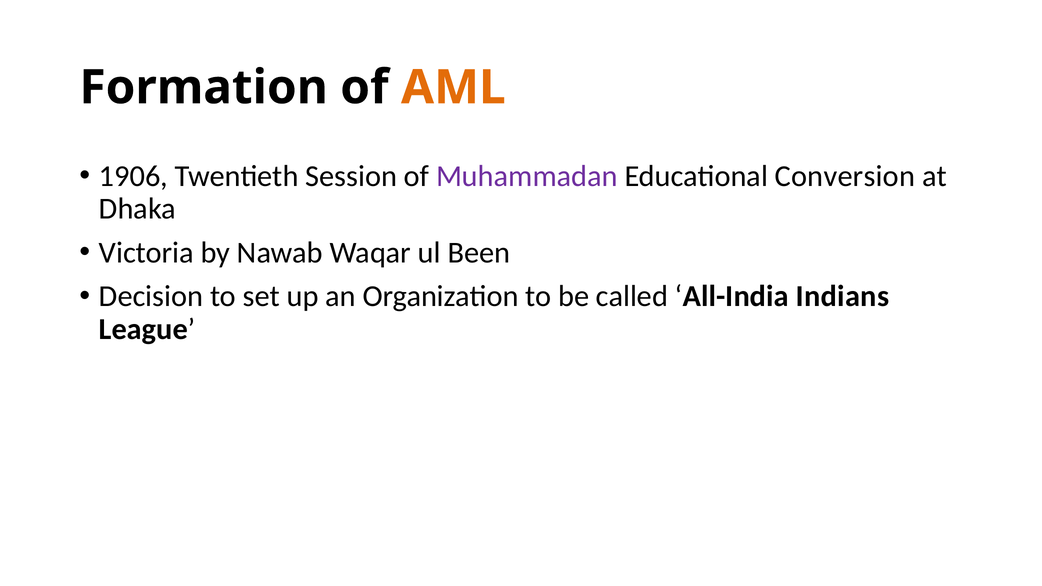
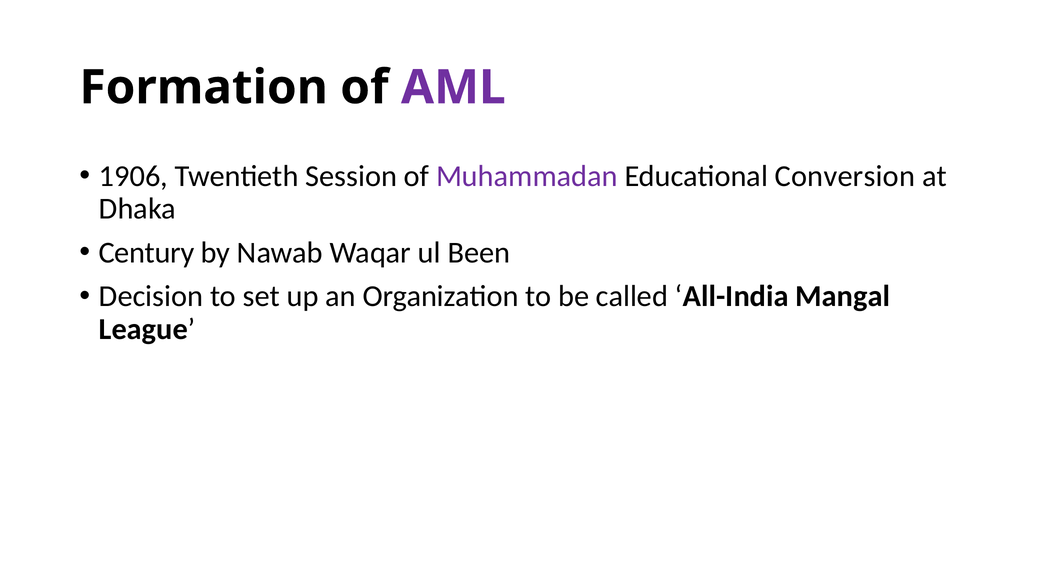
AML colour: orange -> purple (453, 88)
Victoria: Victoria -> Century (146, 253)
Indians: Indians -> Mangal (843, 296)
